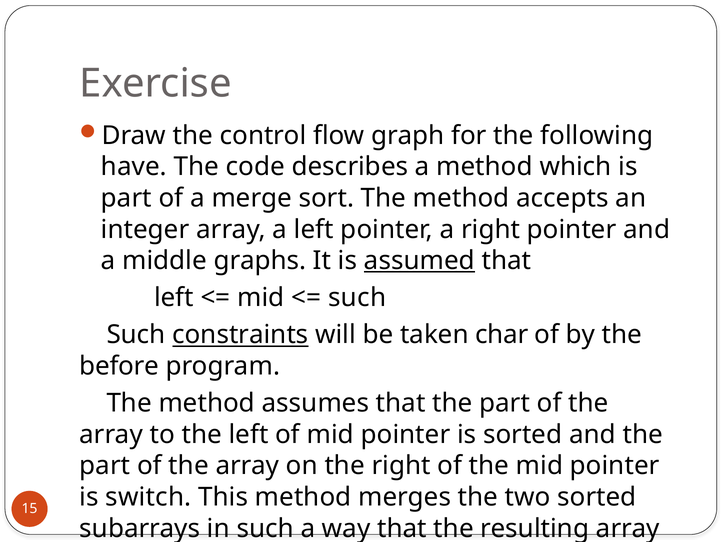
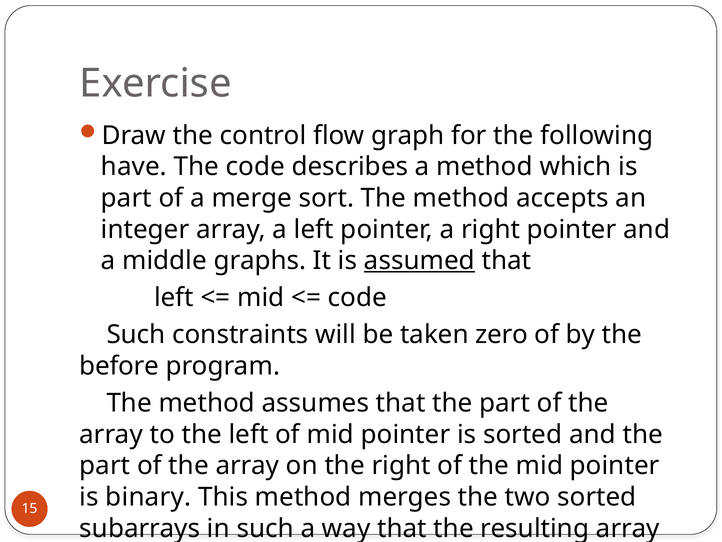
such: such -> code (357, 298)
constraints underline: present -> none (240, 335)
char: char -> zero (502, 335)
switch: switch -> binary (148, 497)
